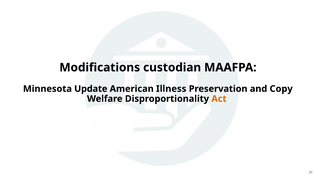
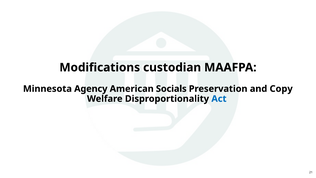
Update: Update -> Agency (91, 89)
Illness: Illness -> Socials (171, 89)
Act colour: orange -> blue (219, 99)
